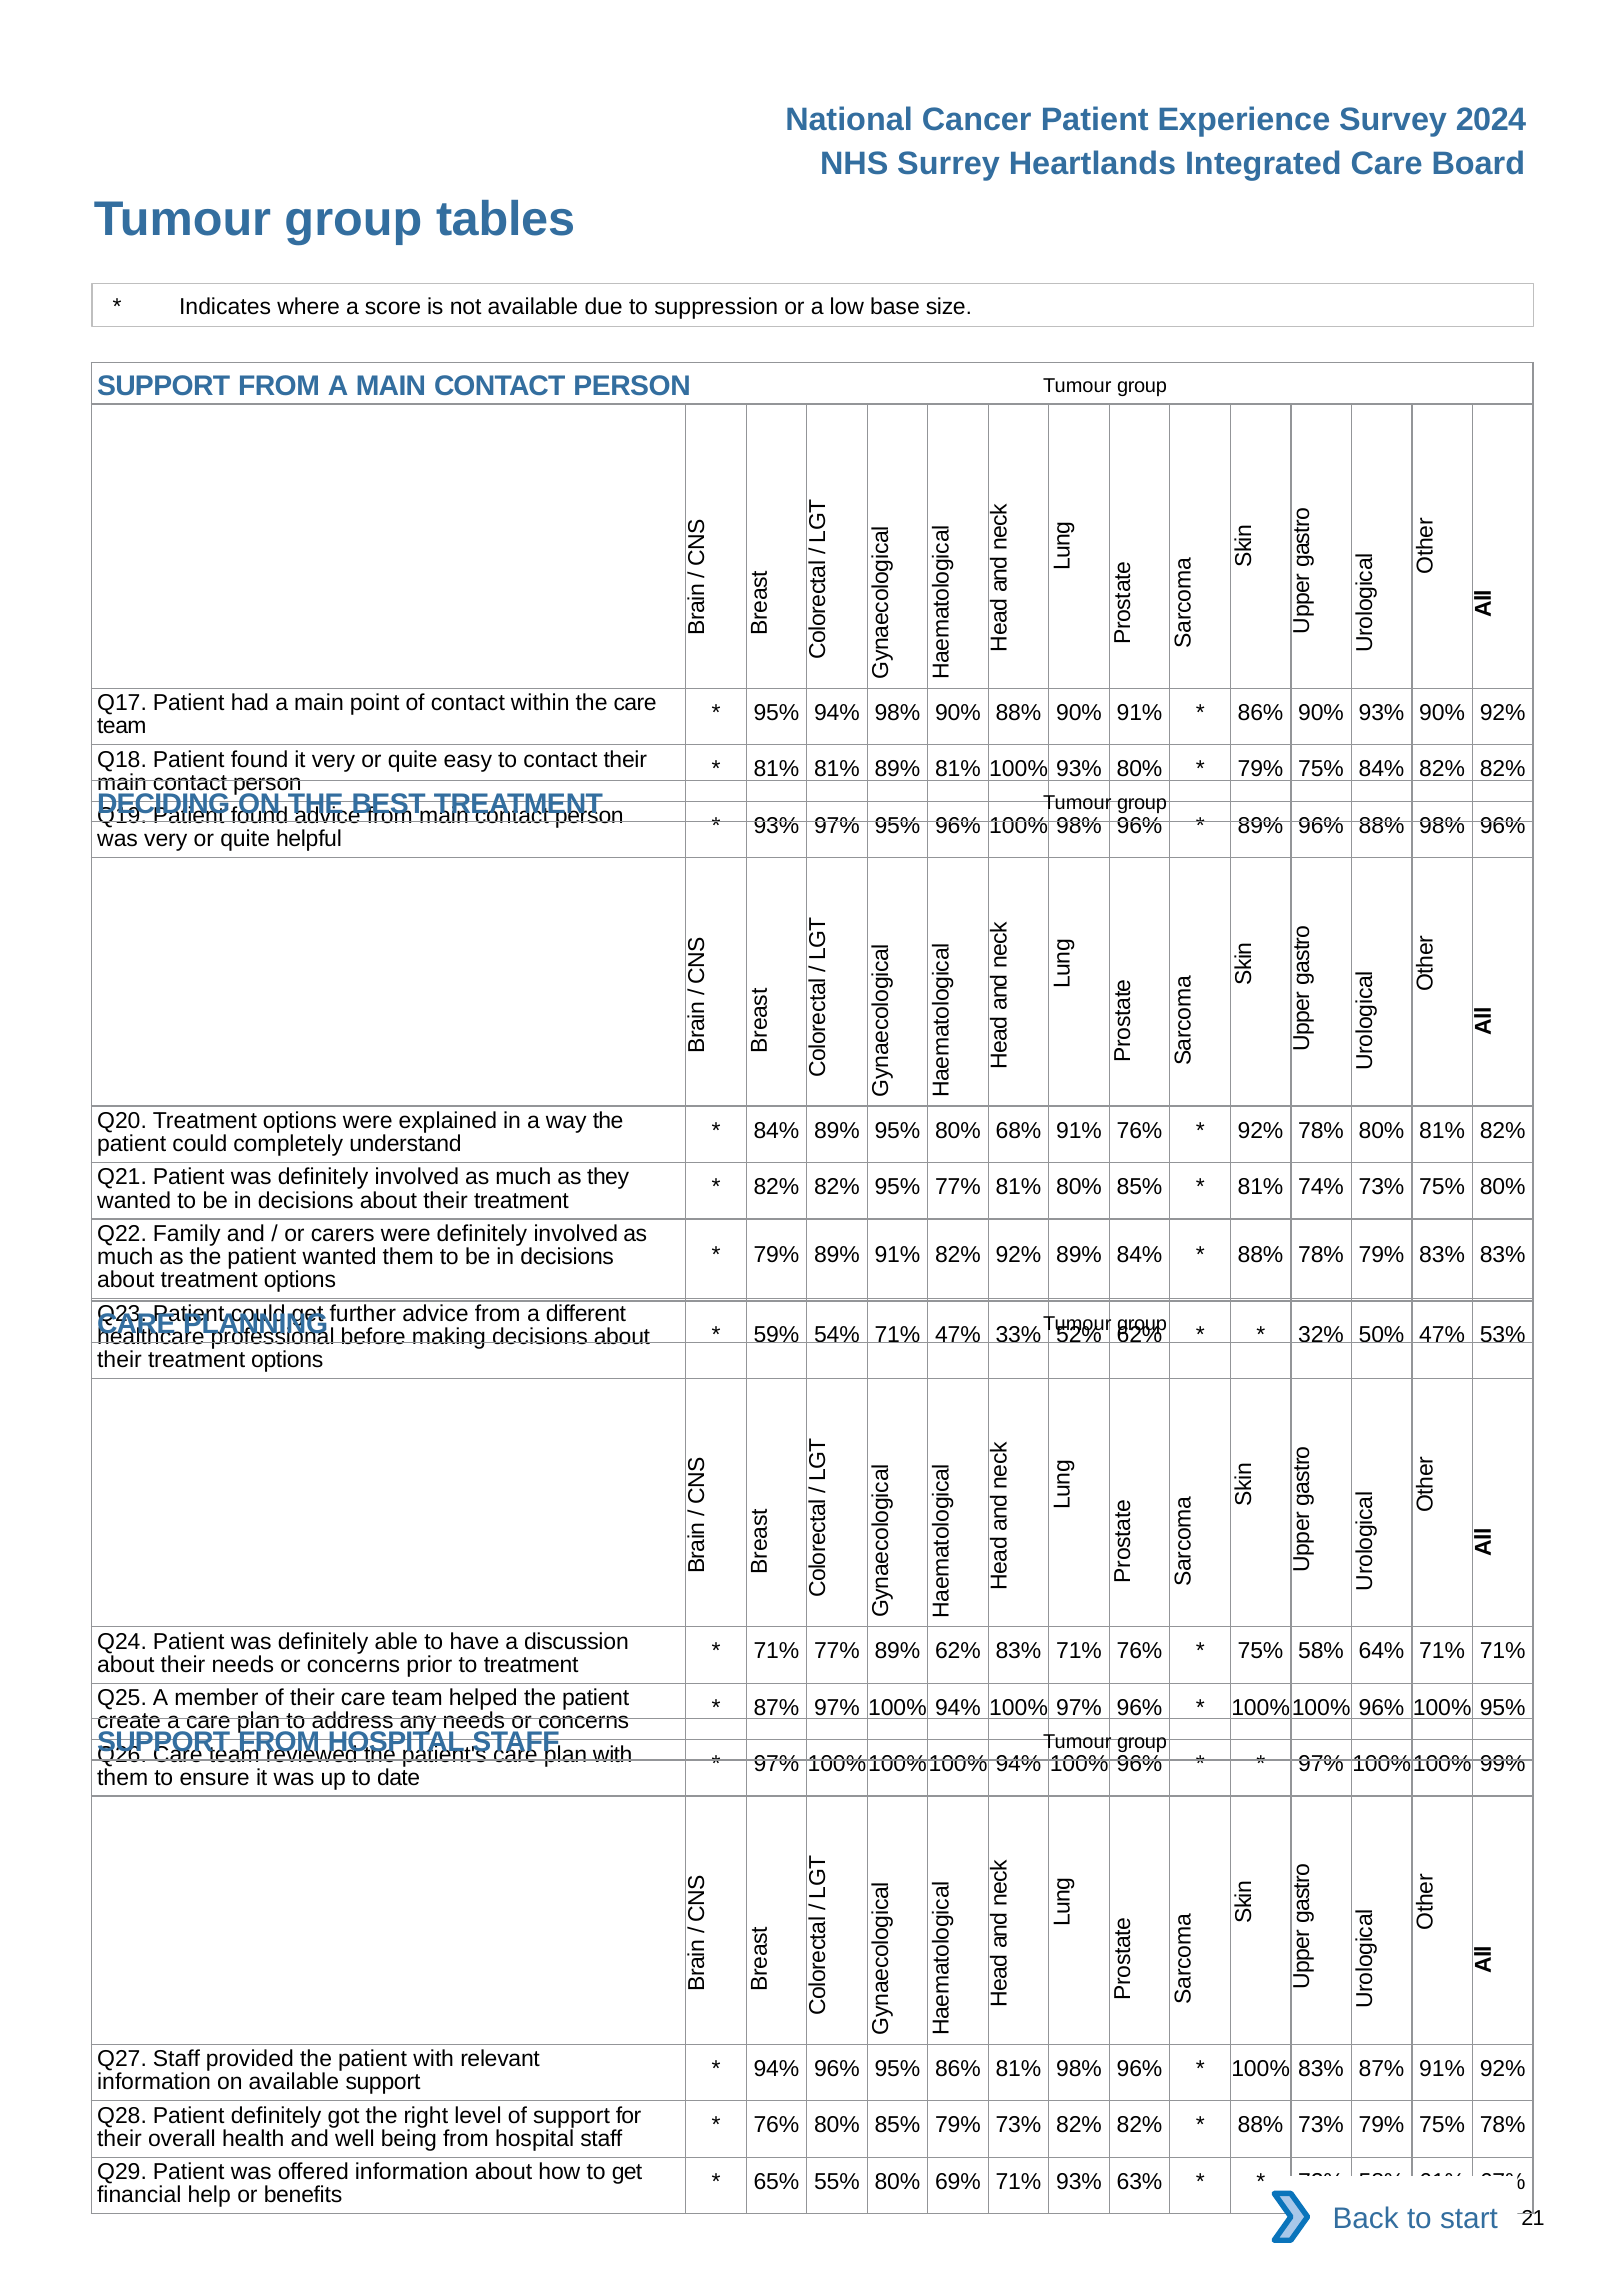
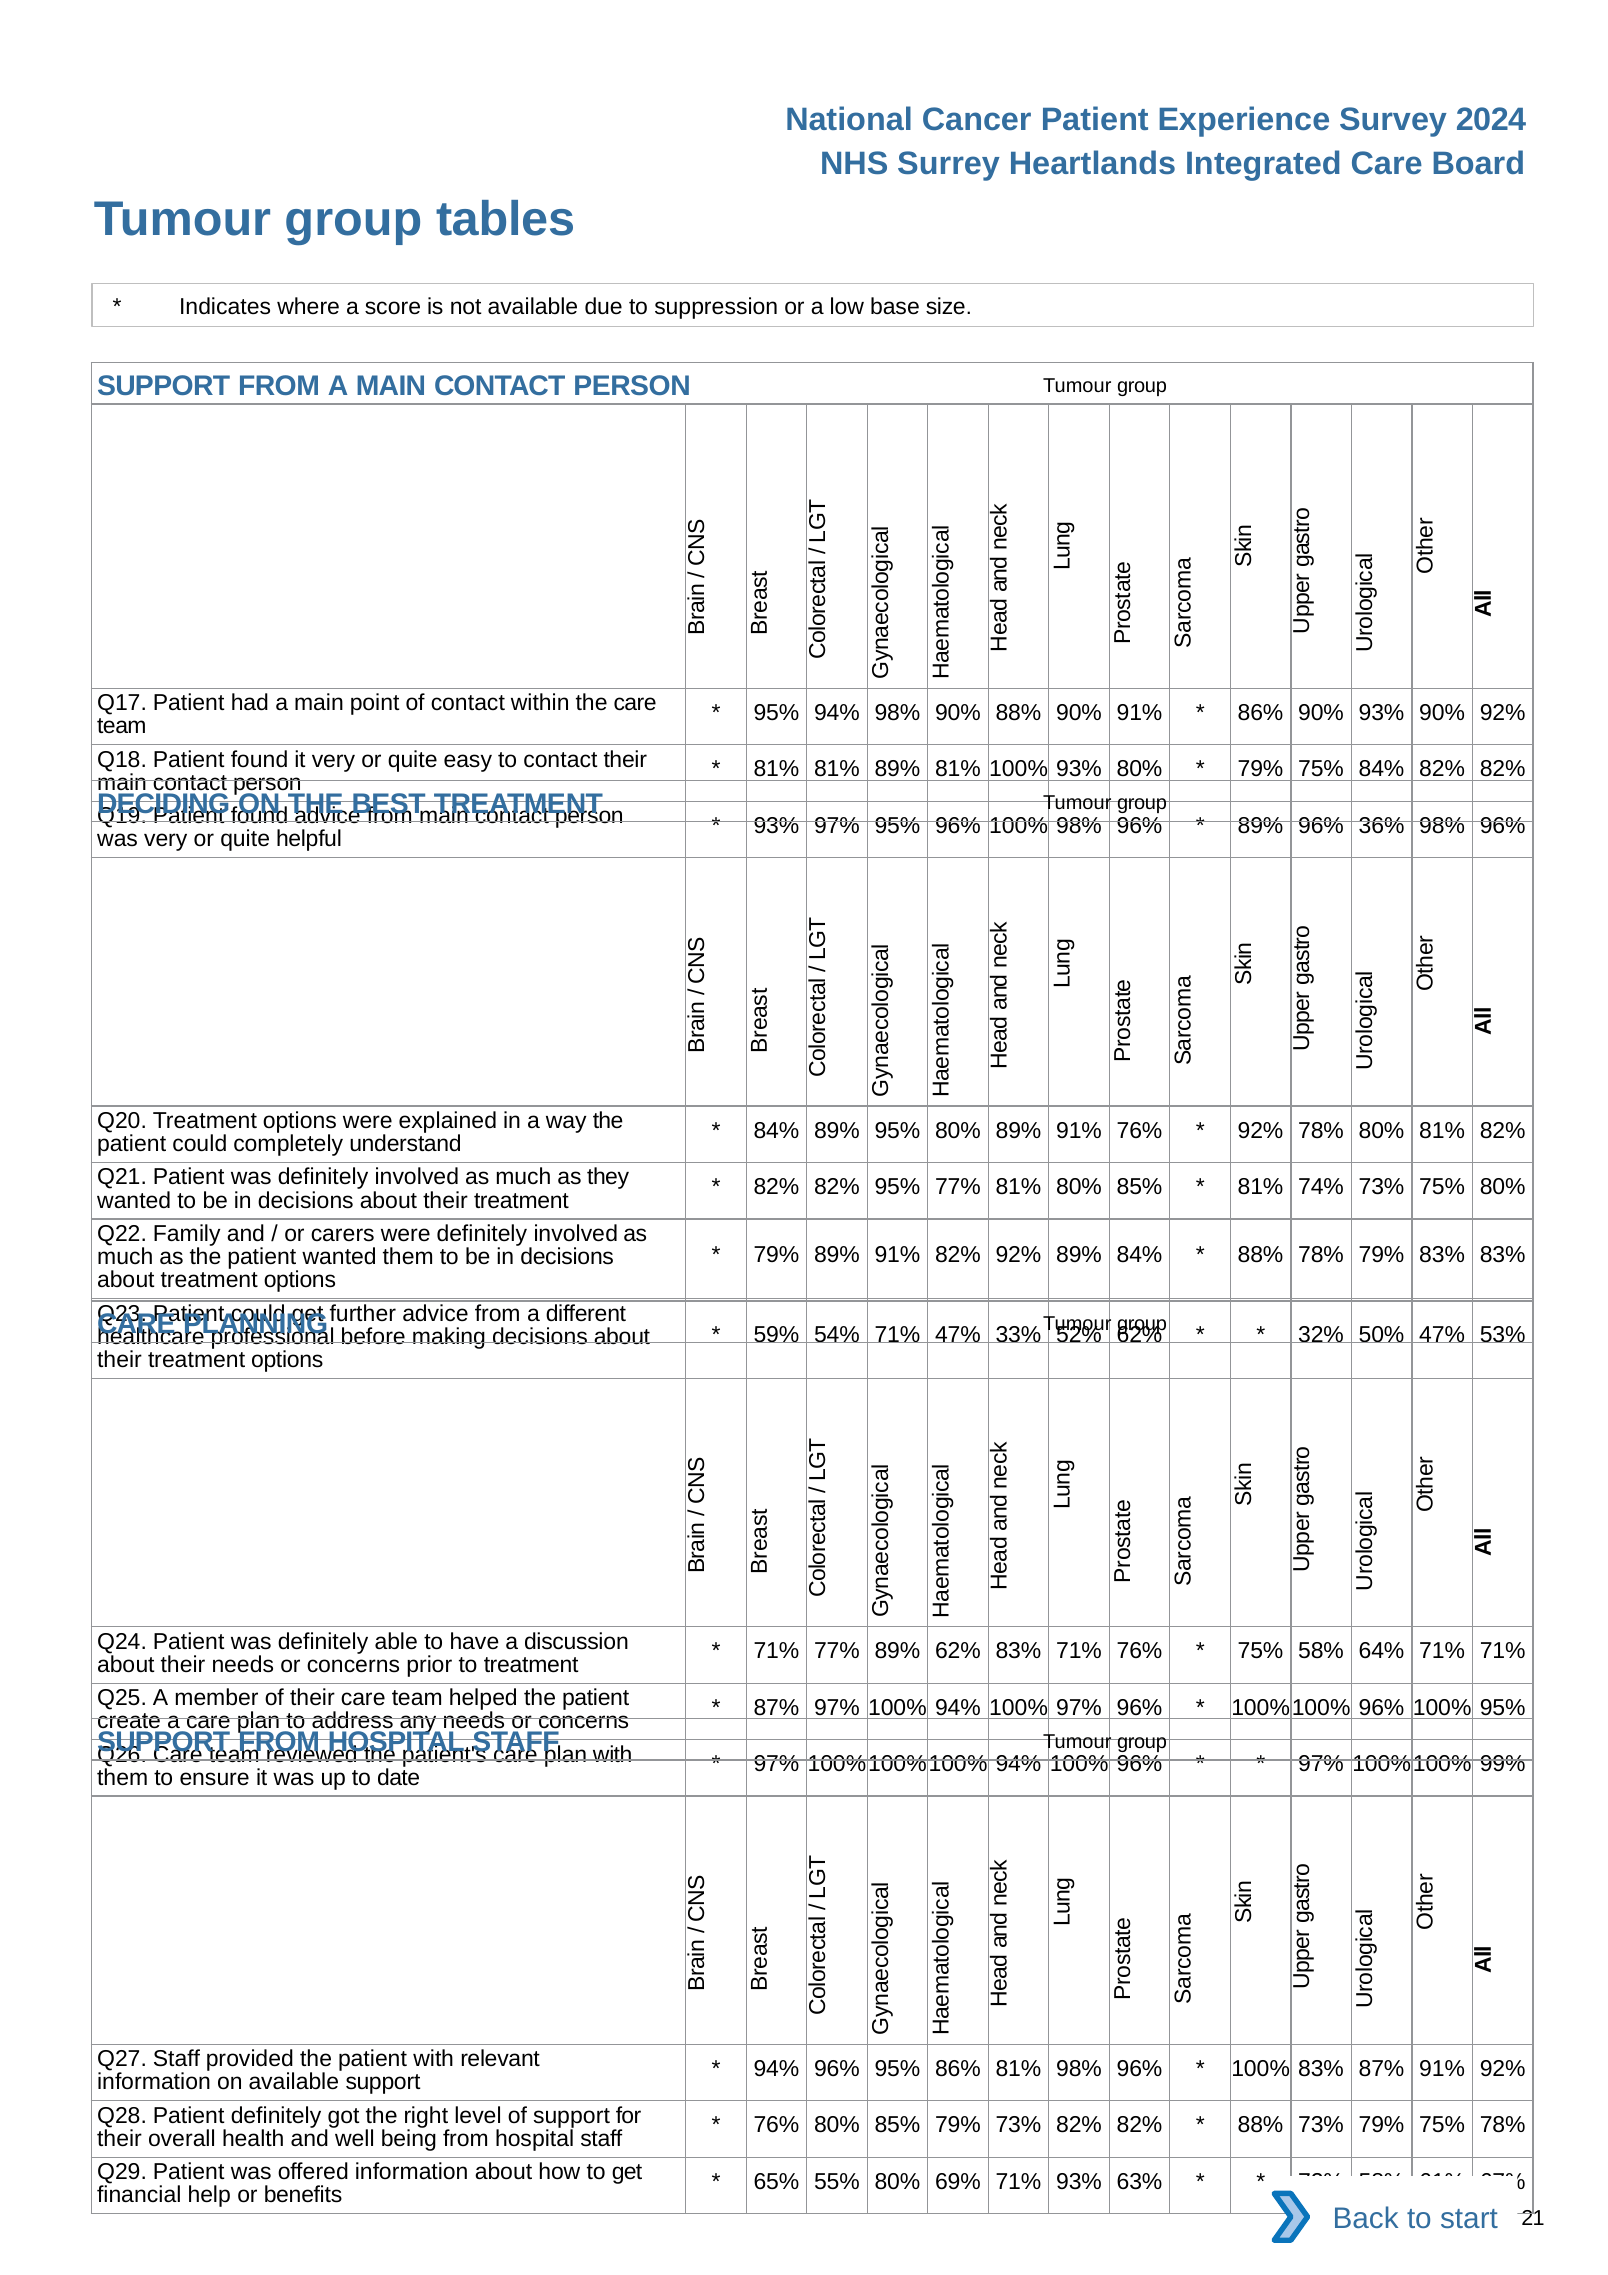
96% 88%: 88% -> 36% (1382, 826)
80% 68%: 68% -> 89% (1018, 1131)
